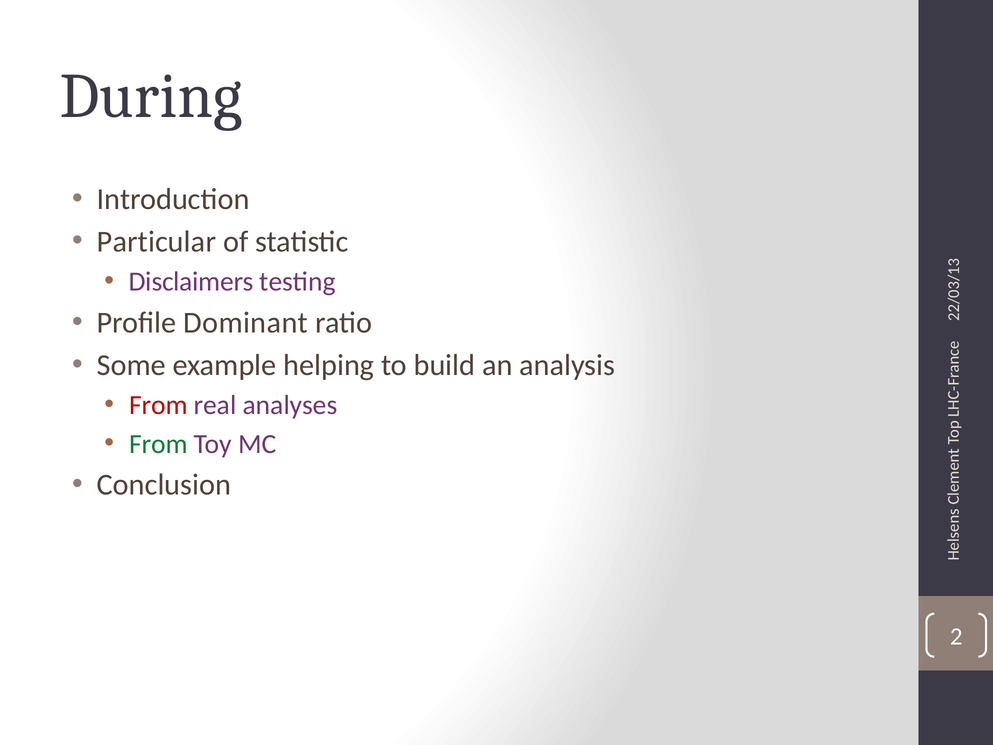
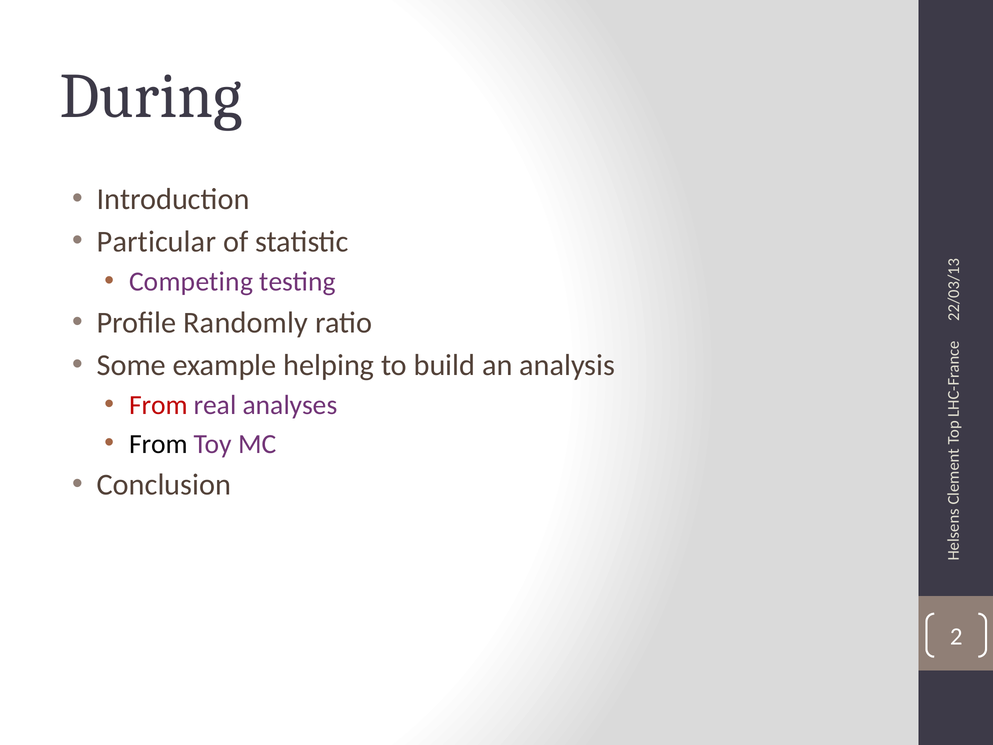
Disclaimers: Disclaimers -> Competing (191, 282)
Dominant: Dominant -> Randomly (246, 323)
From colour: green -> black (158, 444)
